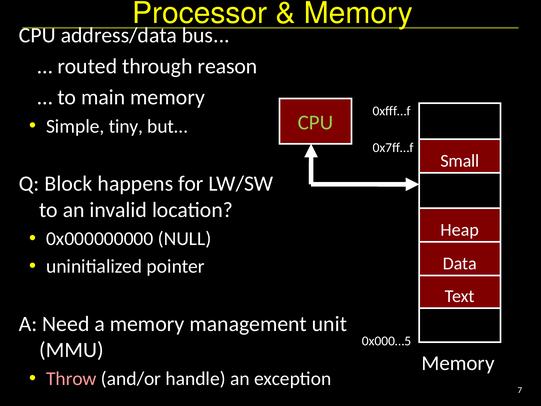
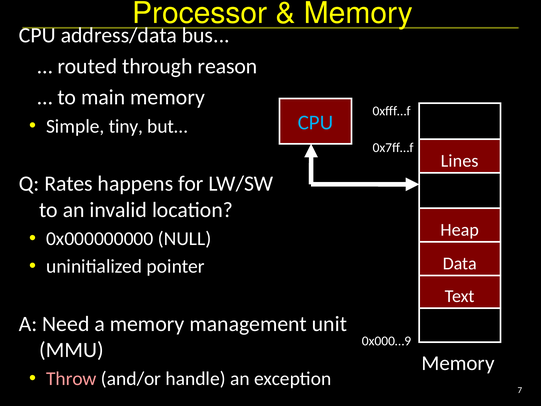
CPU colour: light green -> light blue (316, 123)
Small: Small -> Lines (460, 161)
Block: Block -> Rates (69, 184)
0x000…5: 0x000…5 -> 0x000…9 (386, 341)
